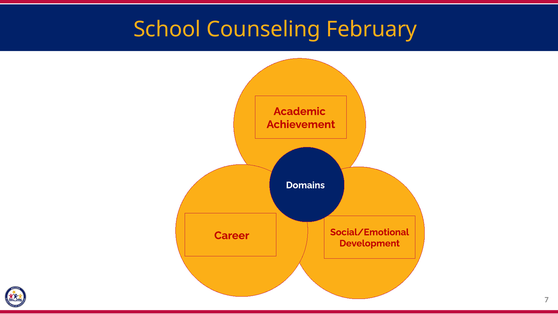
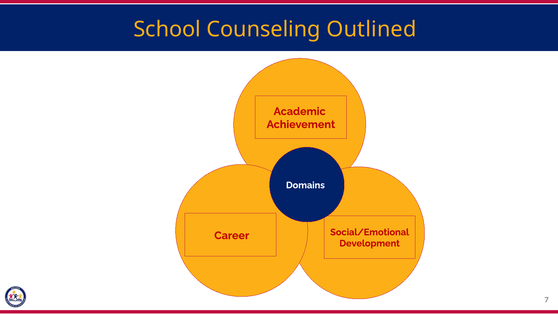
February: February -> Outlined (371, 29)
